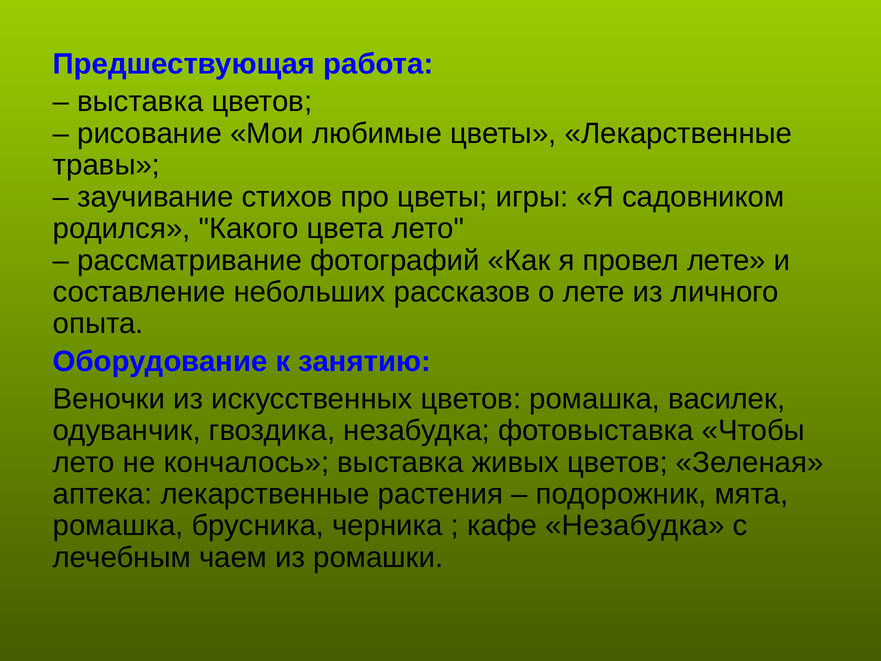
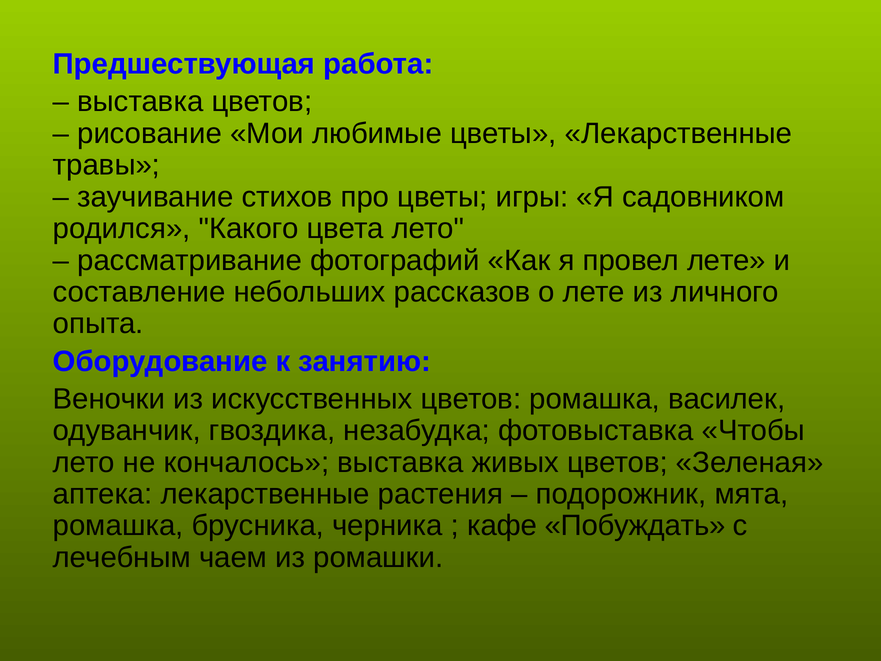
кафе Незабудка: Незабудка -> Побуждать (635, 526)
